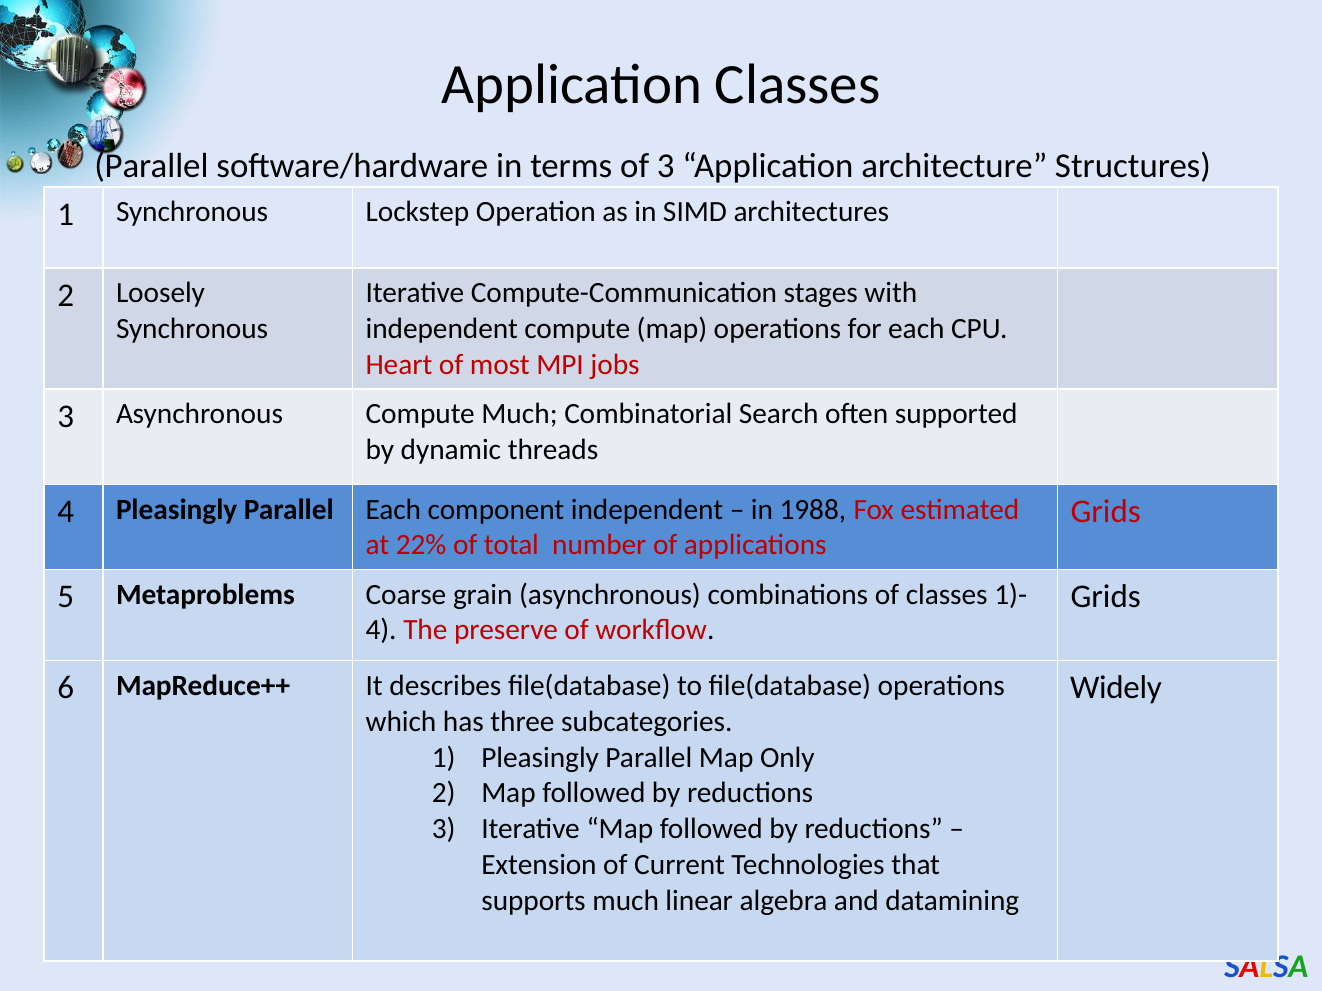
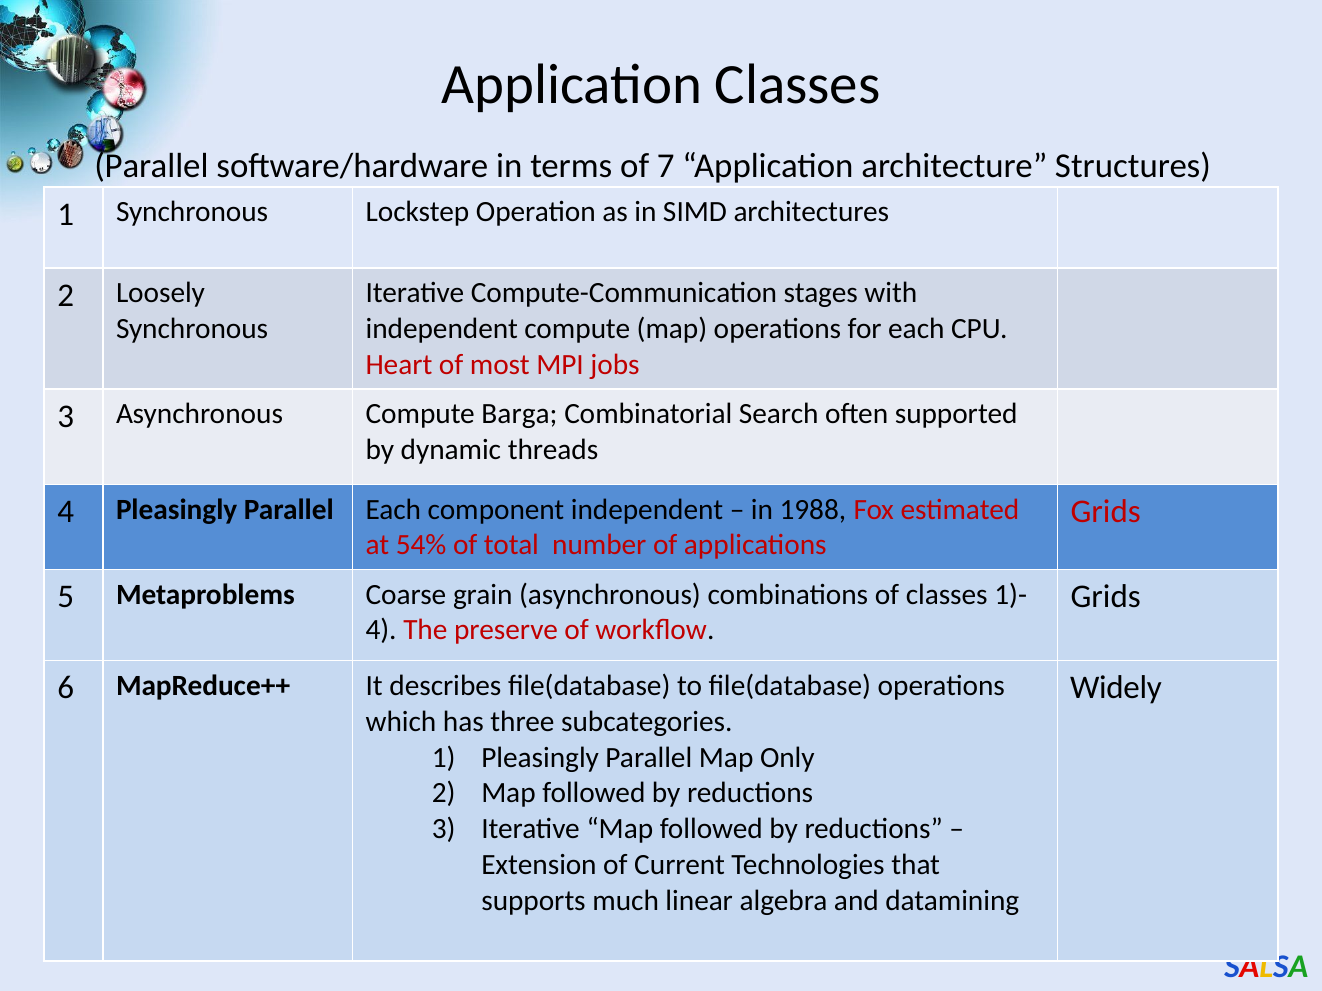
of 3: 3 -> 7 (666, 166)
Compute Much: Much -> Barga (519, 414)
22%: 22% -> 54% (421, 546)
